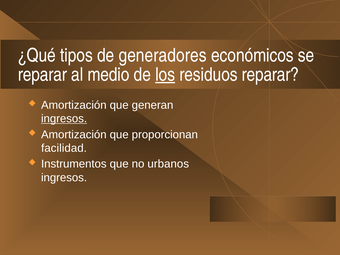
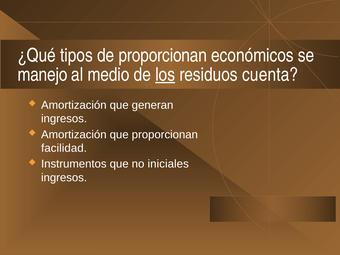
de generadores: generadores -> proporcionan (163, 55)
reparar: reparar -> manejo (43, 75)
residuos reparar: reparar -> cuenta (270, 75)
ingresos underline: present -> none (64, 119)
urbanos: urbanos -> iniciales (168, 164)
